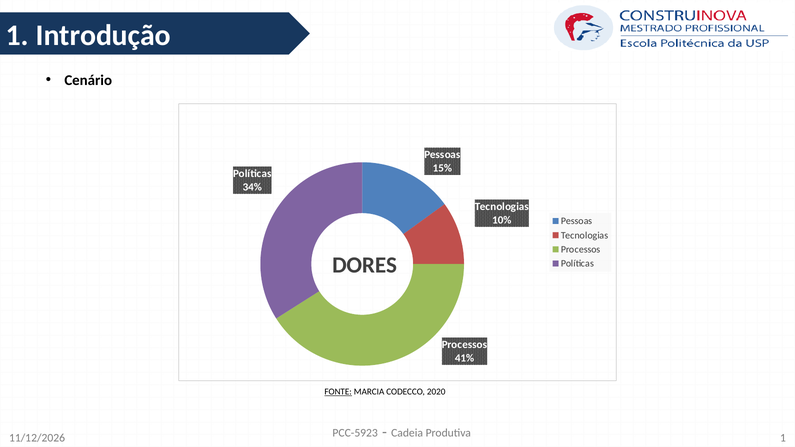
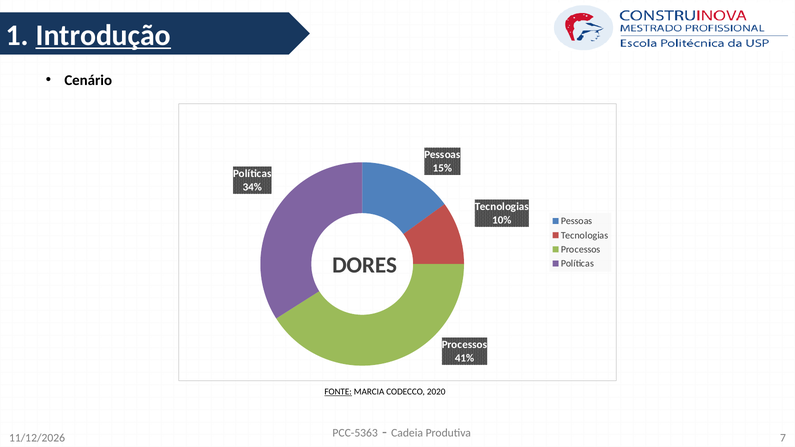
Introdução underline: none -> present (103, 35)
PCC-5923: PCC-5923 -> PCC-5363 (355, 433)
1: 1 -> 7 (783, 438)
